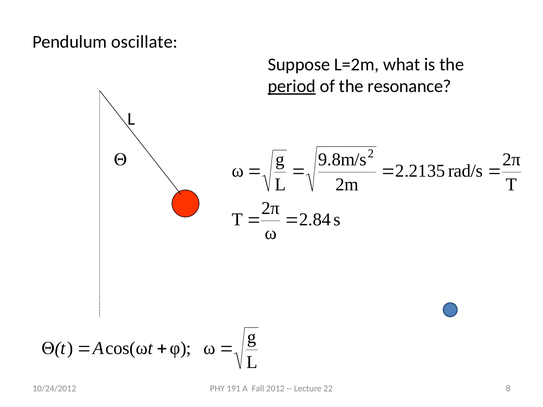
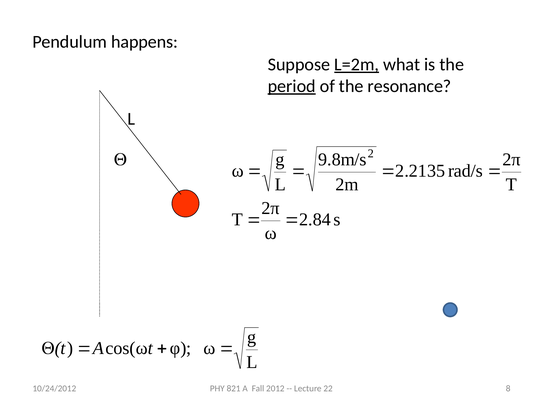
oscillate: oscillate -> happens (145, 42)
L=2m underline: none -> present (357, 65)
191: 191 -> 821 (234, 389)
